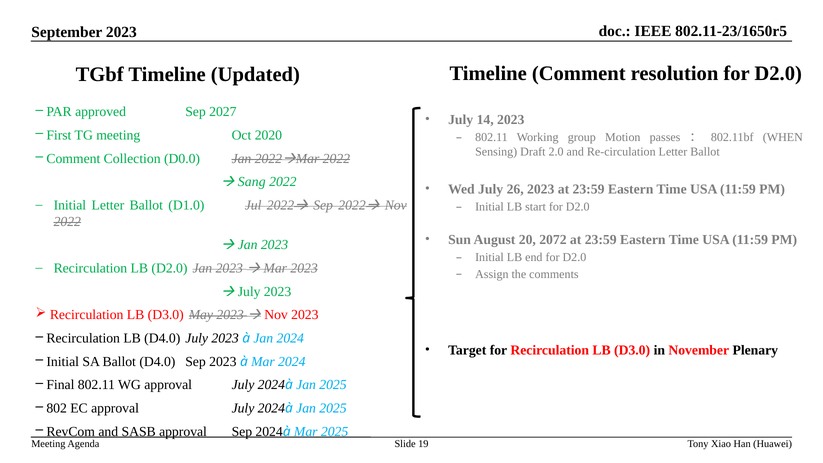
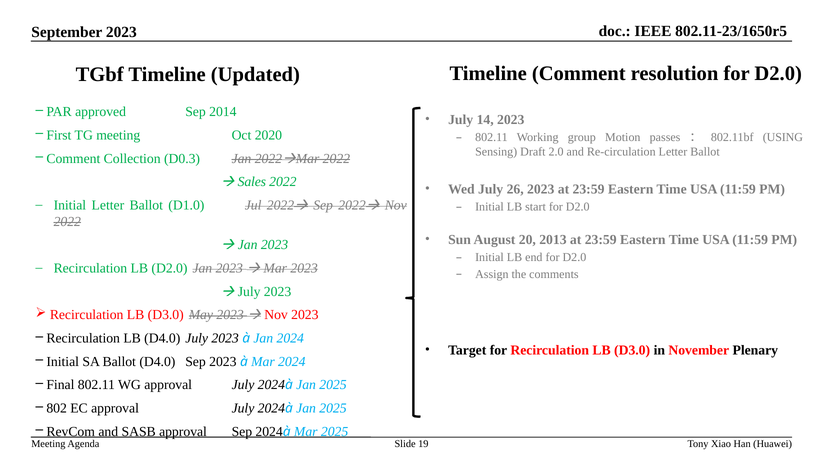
2027: 2027 -> 2014 (223, 112)
WHEN: WHEN -> USING (783, 137)
D0.0: D0.0 -> D0.3 (182, 158)
Sang: Sang -> Sales (252, 182)
2072: 2072 -> 2013 (553, 240)
